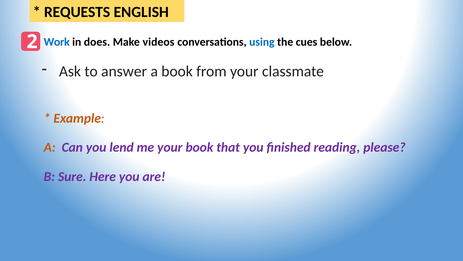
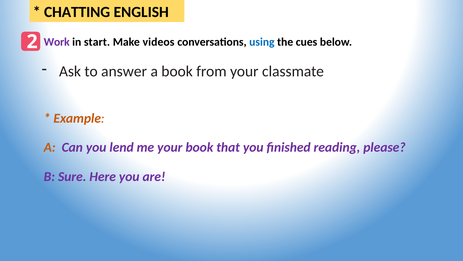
REQUESTS: REQUESTS -> CHATTING (77, 12)
Work colour: blue -> purple (57, 42)
does: does -> start (97, 42)
